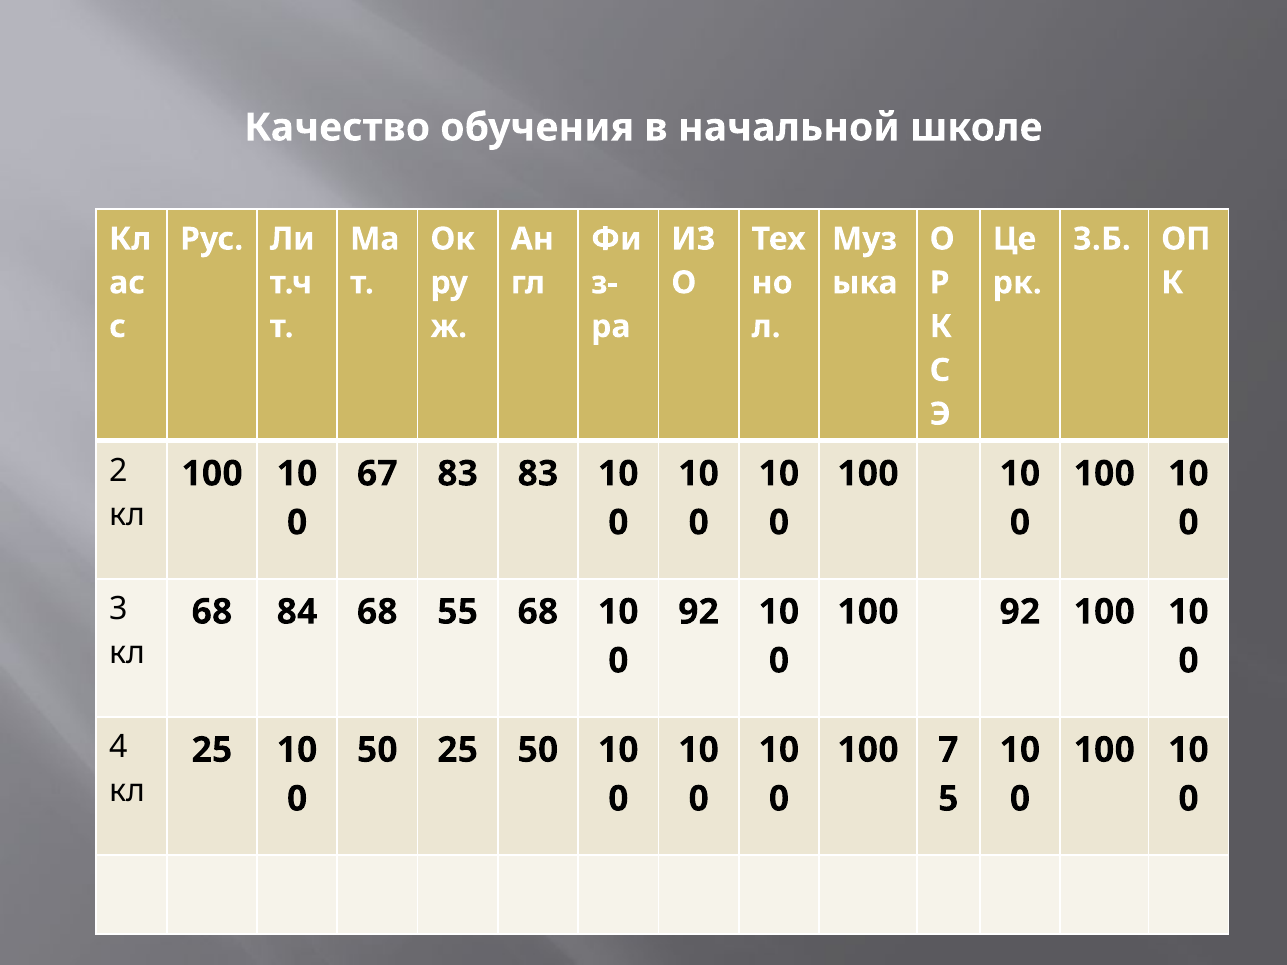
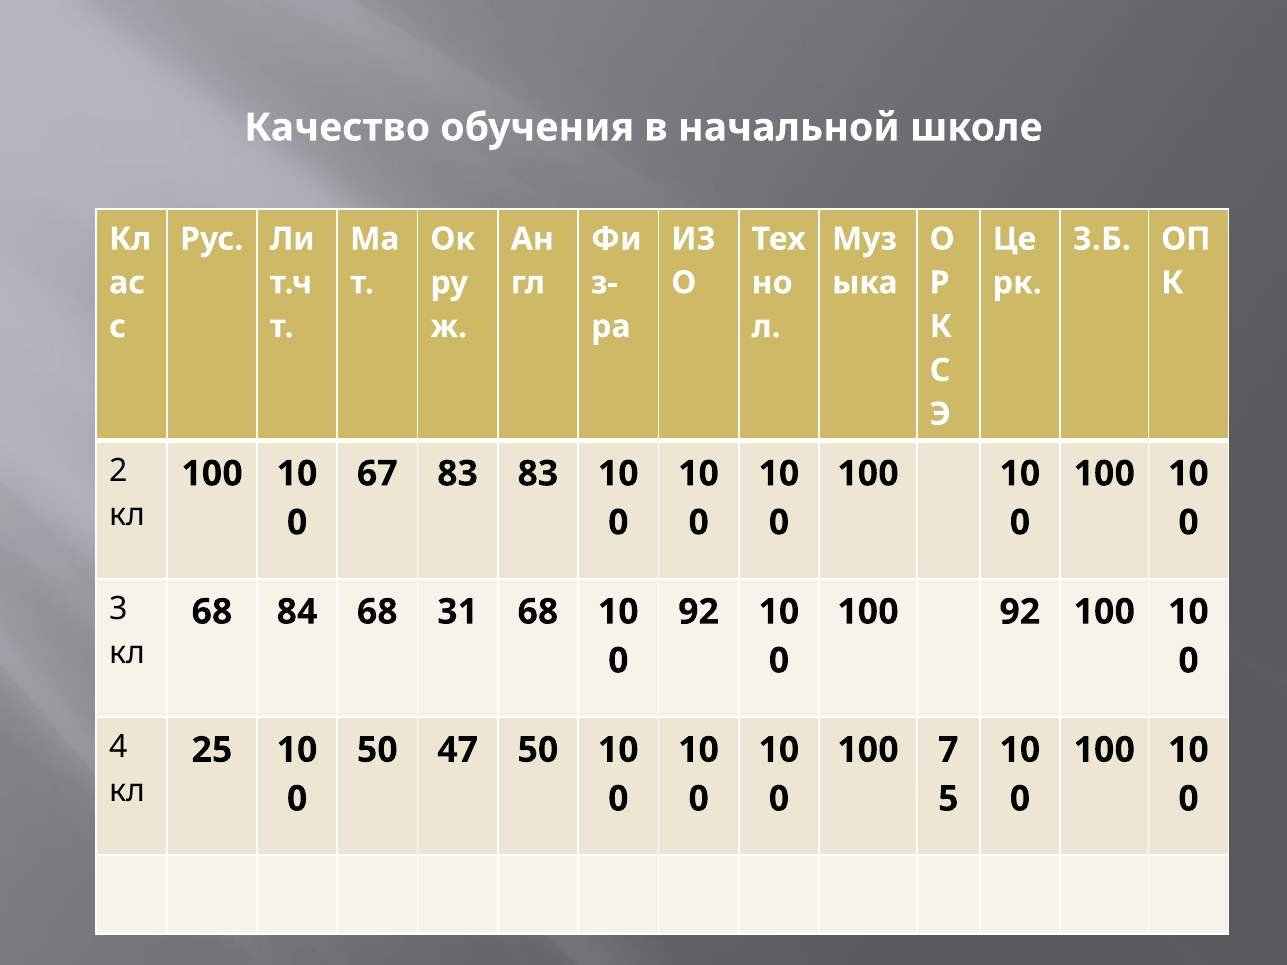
55: 55 -> 31 (458, 612)
50 25: 25 -> 47 (458, 750)
